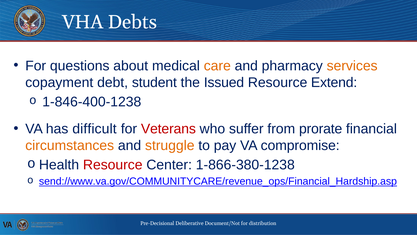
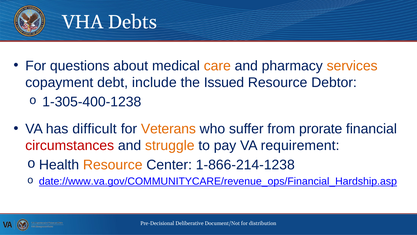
student: student -> include (154, 82)
Extend: Extend -> Debtor (334, 82)
1-846-400-1238: 1-846-400-1238 -> 1-305-400-1238 (92, 102)
Veterans colour: red -> orange (168, 129)
circumstances colour: orange -> red (70, 145)
compromise: compromise -> requirement (300, 145)
Resource colour: red -> orange (113, 165)
1-866-380-1238: 1-866-380-1238 -> 1-866-214-1238 (245, 165)
send://www.va.gov/COMMUNITYCARE/revenue_ops/Financial_Hardship.asp: send://www.va.gov/COMMUNITYCARE/revenue_ops/Financial_Hardship.asp -> date://www.va.gov/COMMUNITYCARE/revenue_ops/Financial_Hardship.asp (218, 181)
